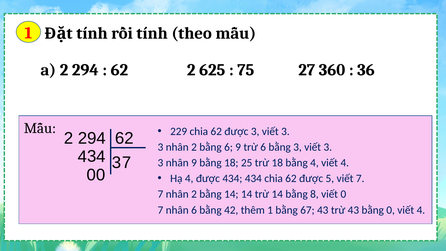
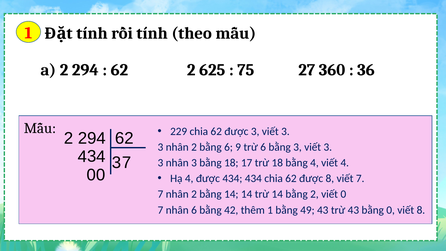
nhân 9: 9 -> 3 (194, 163)
25: 25 -> 17 (247, 163)
được 5: 5 -> 8 (330, 179)
bằng 8: 8 -> 2 (314, 194)
67: 67 -> 49 (307, 210)
0 viết 4: 4 -> 8 (421, 210)
